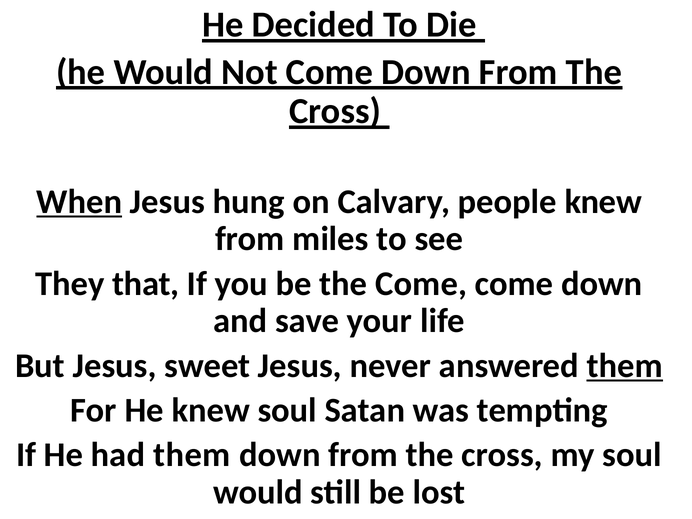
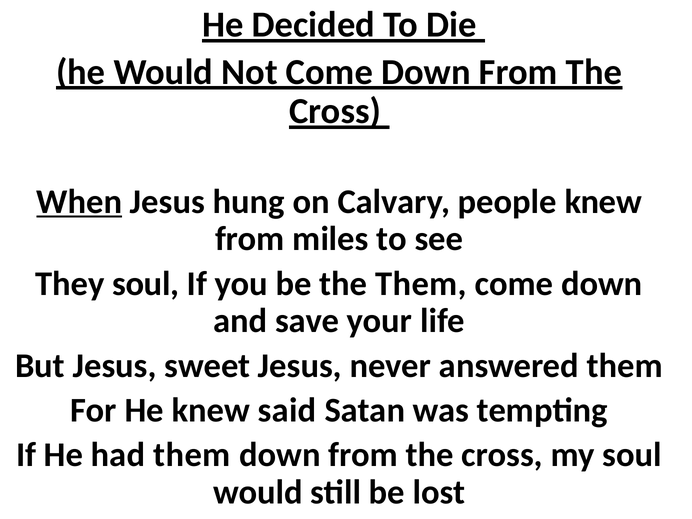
They that: that -> soul (146, 284)
the Come: Come -> Them (421, 284)
them underline: present -> none (625, 366)
knew soul: soul -> said (287, 410)
